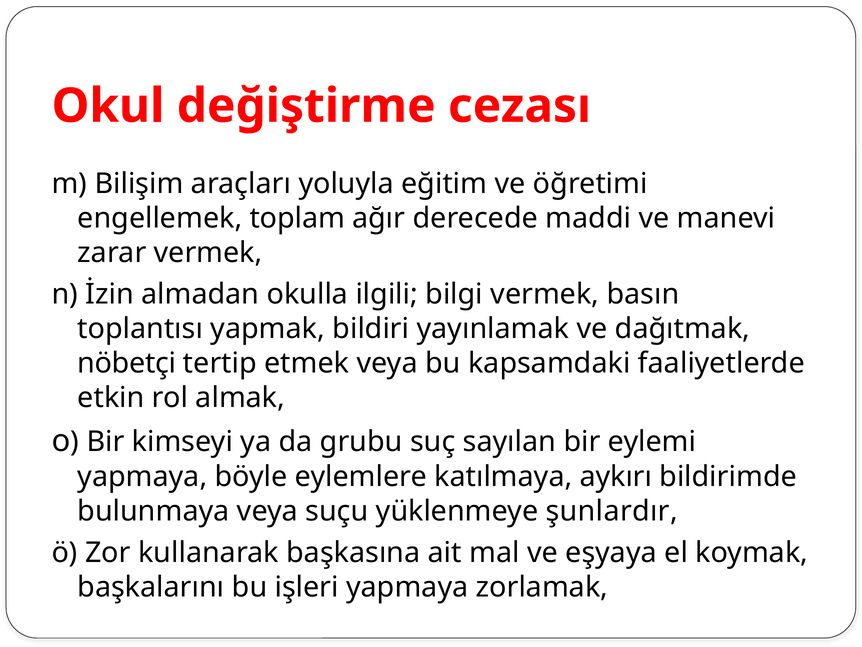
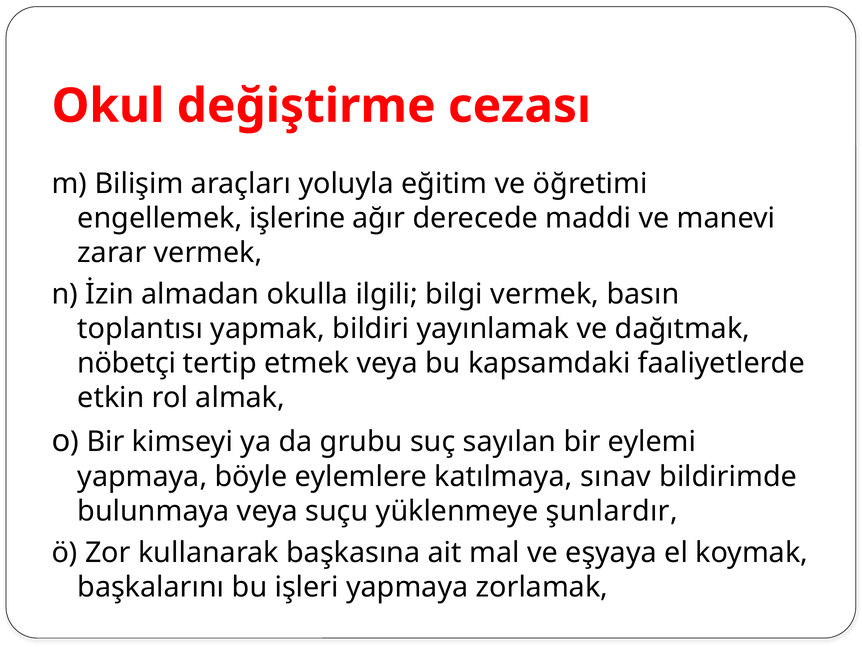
toplam: toplam -> işlerine (297, 218)
aykırı: aykırı -> sınav (616, 476)
